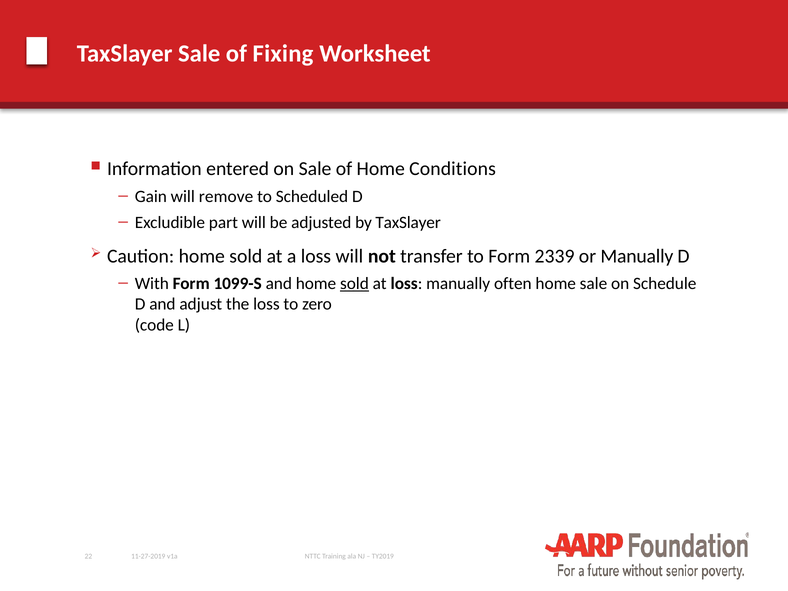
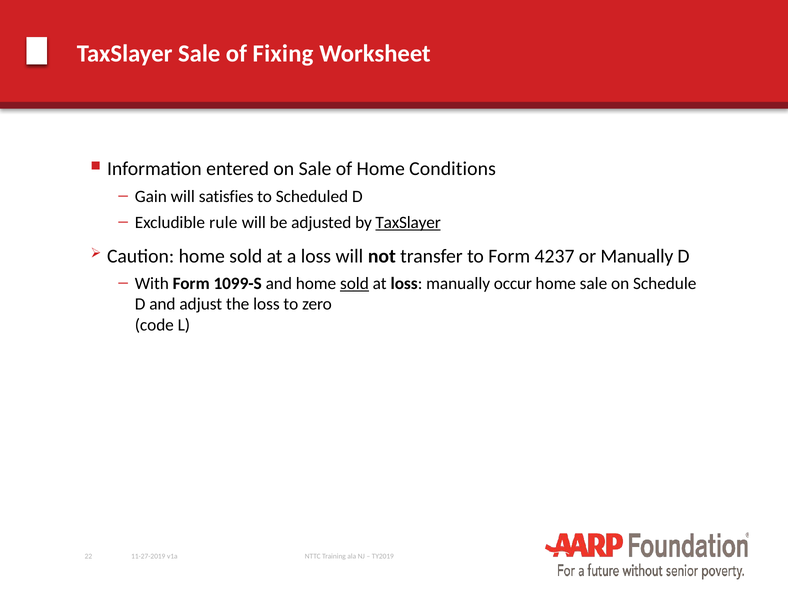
remove: remove -> satisfies (226, 196)
part: part -> rule (223, 223)
TaxSlayer underline: none -> present (408, 223)
2339: 2339 -> 4237 (554, 256)
often: often -> occur (513, 284)
